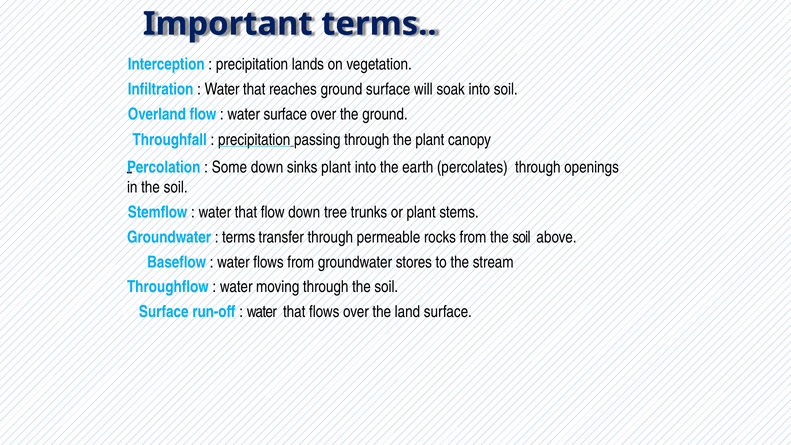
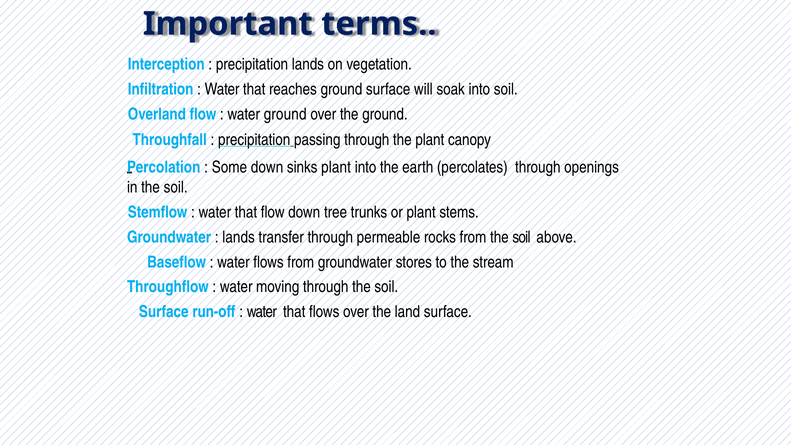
water surface: surface -> ground (285, 114)
terms: terms -> lands (239, 237)
